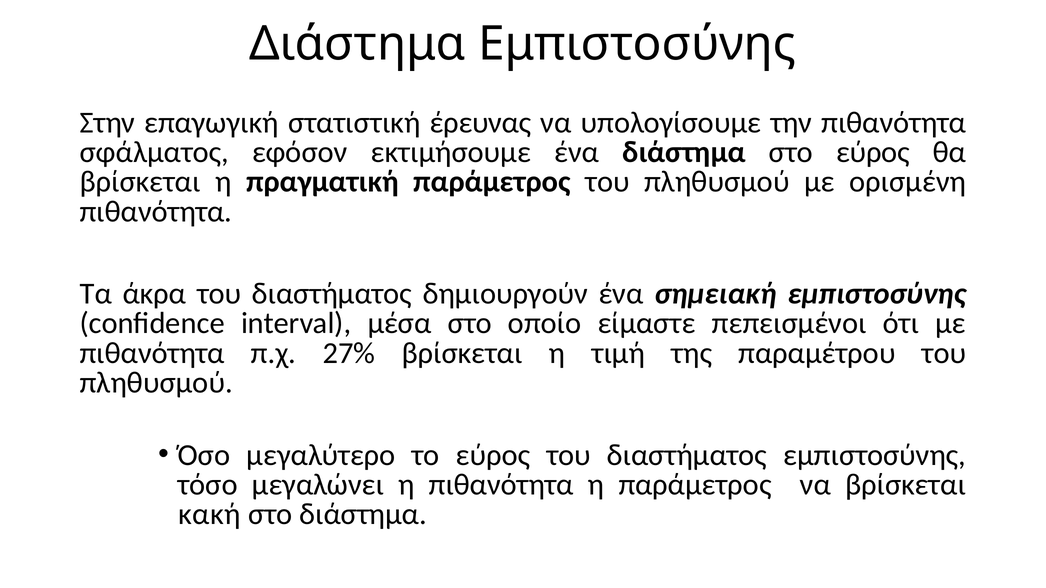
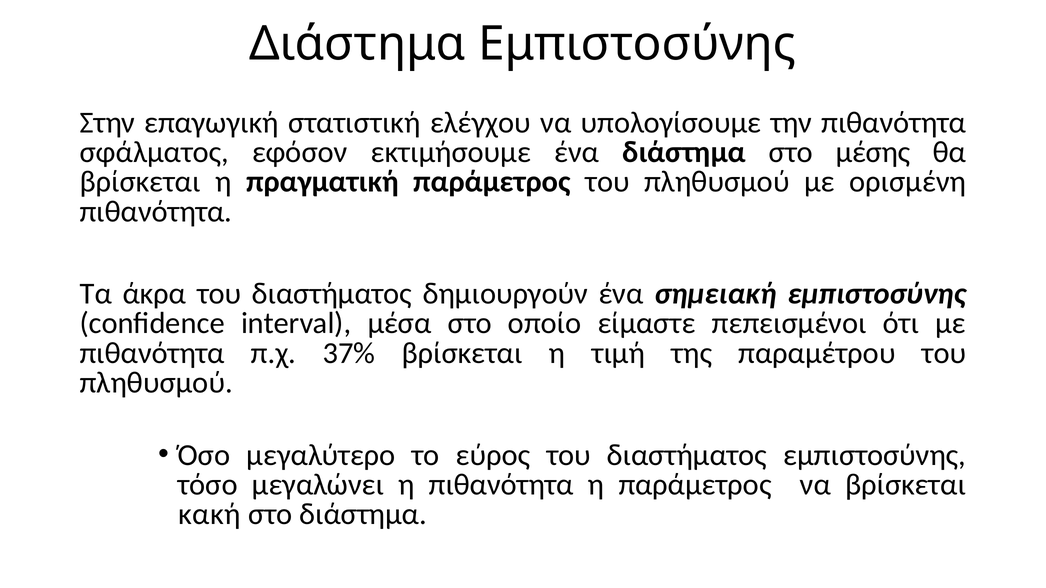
έρευνας: έρευνας -> ελέγχου (480, 123)
στο εύρος: εύρος -> μέσης (873, 152)
27%: 27% -> 37% (349, 353)
